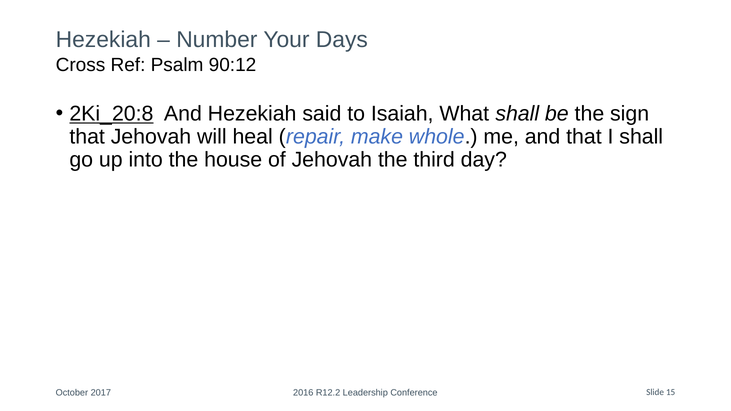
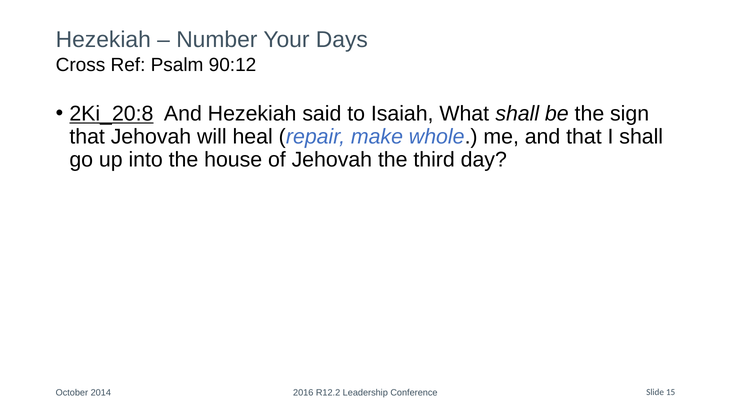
2017: 2017 -> 2014 (101, 393)
